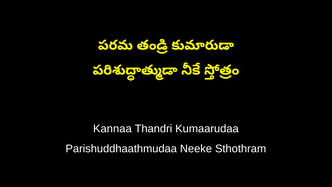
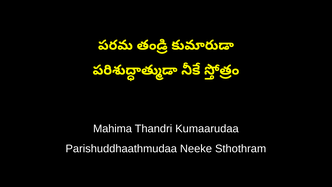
Kannaa: Kannaa -> Mahima (112, 129)
